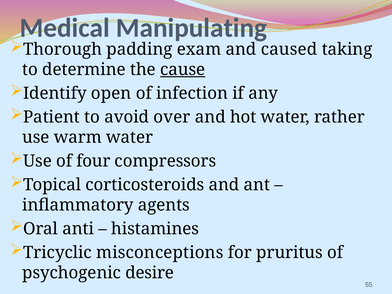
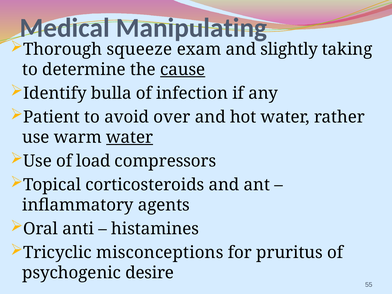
padding: padding -> squeeze (139, 49)
caused: caused -> slightly (289, 49)
open: open -> bulla (111, 93)
water underline: none -> present (130, 137)
four: four -> load (93, 161)
